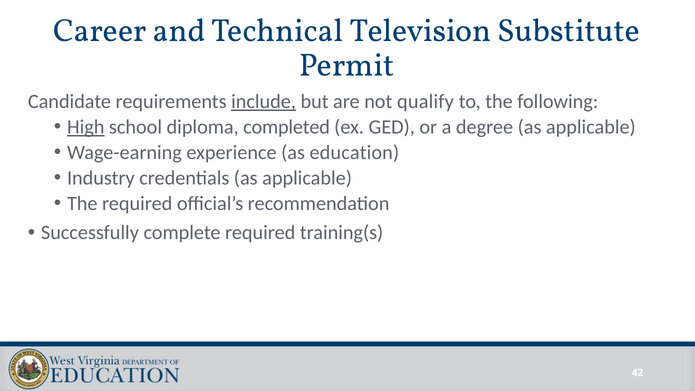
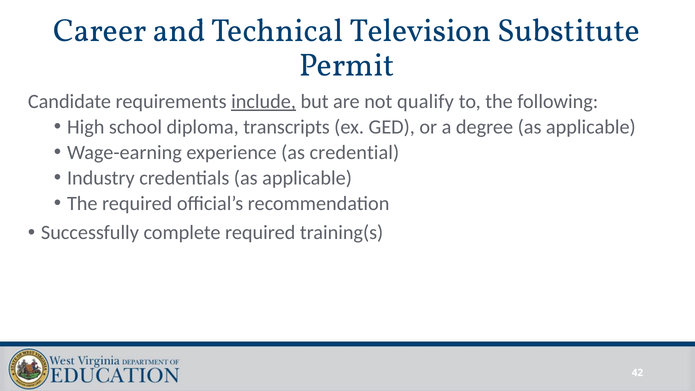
High underline: present -> none (86, 127)
completed: completed -> transcripts (287, 127)
education: education -> credential (354, 152)
